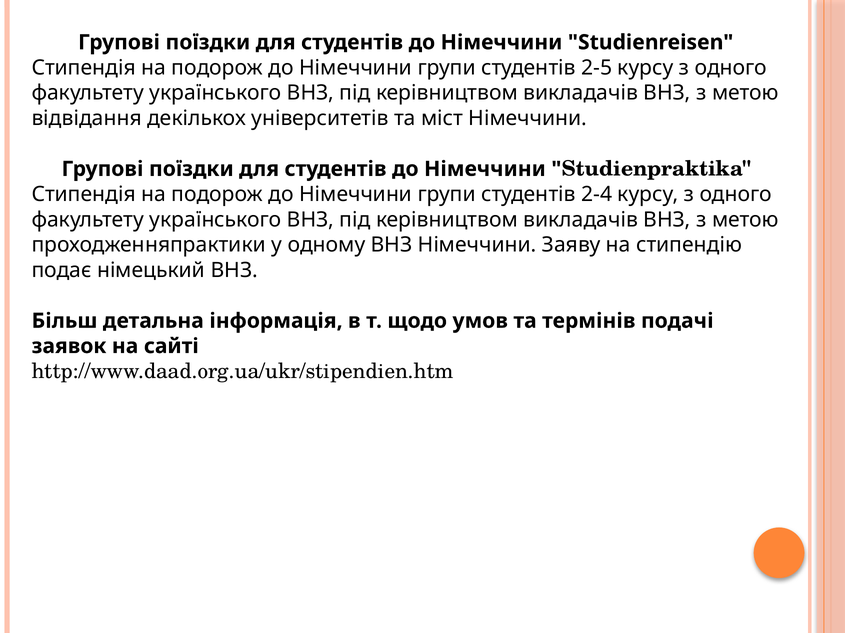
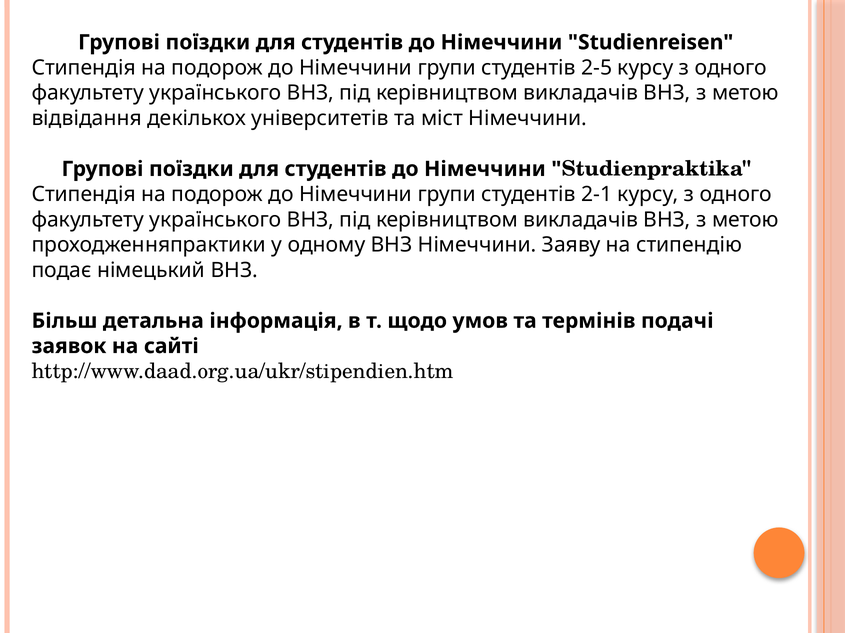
2-4: 2-4 -> 2-1 (597, 194)
